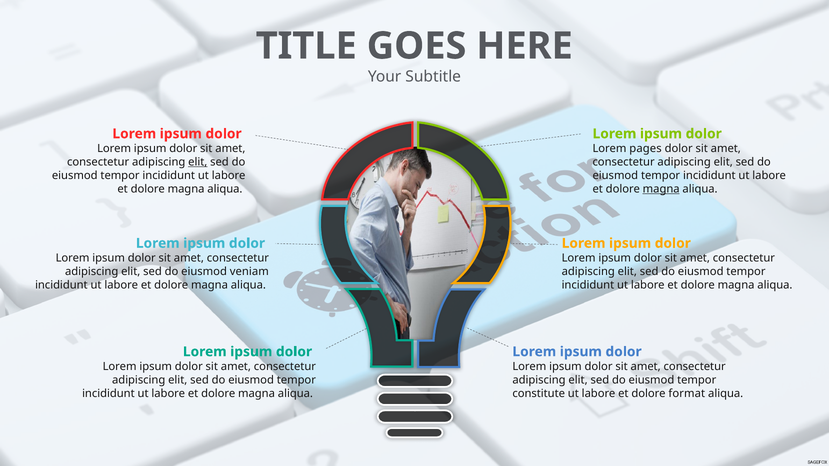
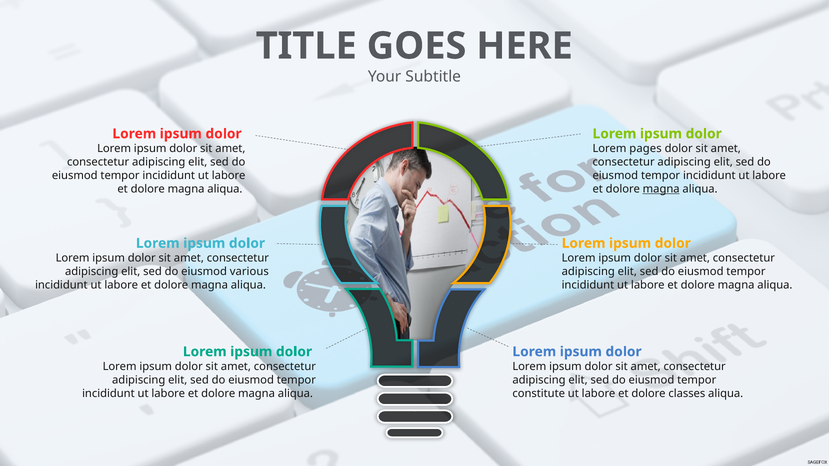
elit underline: present -> none (198, 162)
veniam: veniam -> various (249, 272)
format: format -> classes (687, 394)
